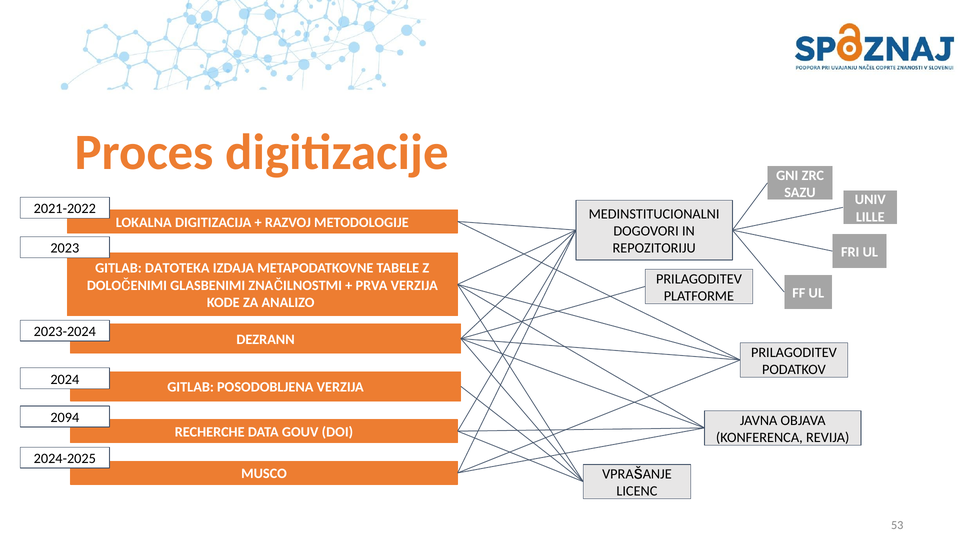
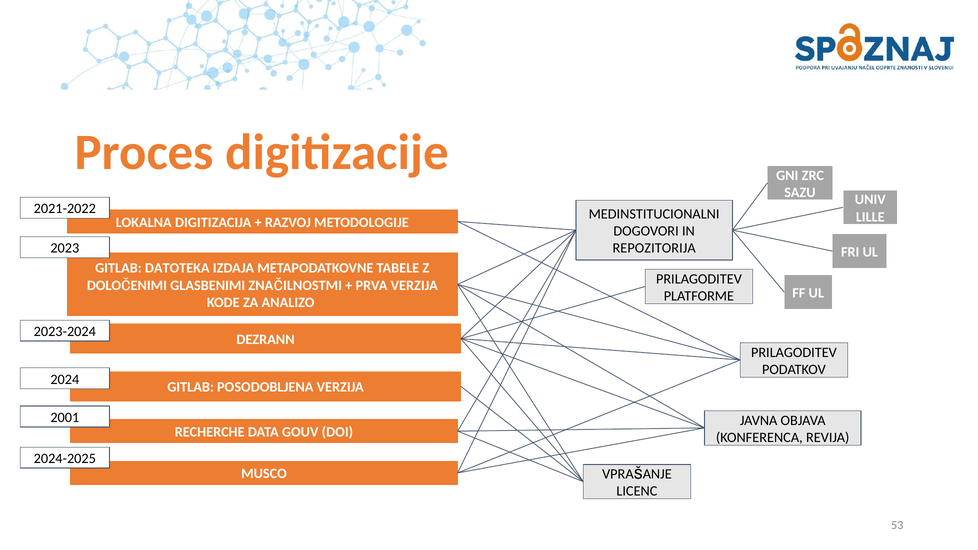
REPOZITORIJU: REPOZITORIJU -> REPOZITORIJA (654, 248)
2094: 2094 -> 2001 (65, 418)
